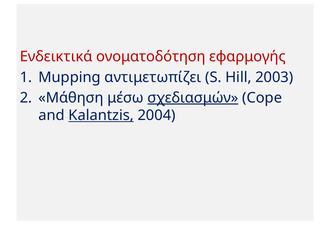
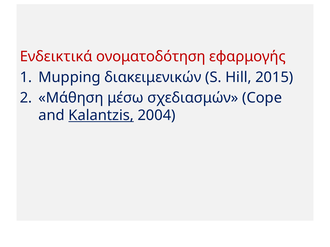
αντιμετωπίζει: αντιμετωπίζει -> διακειμενικών (153, 77)
2003: 2003 -> 2015 (274, 77)
σχεδιασμών underline: present -> none (193, 98)
